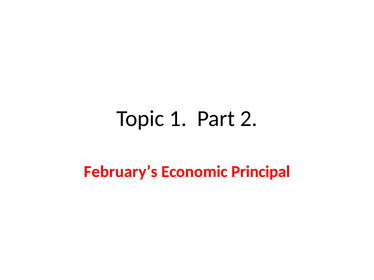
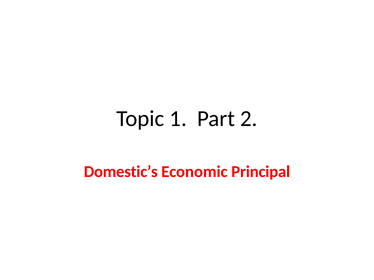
February’s: February’s -> Domestic’s (121, 172)
